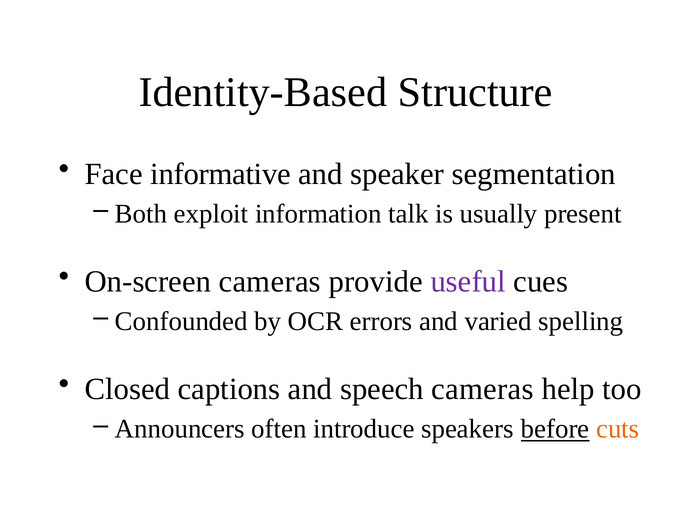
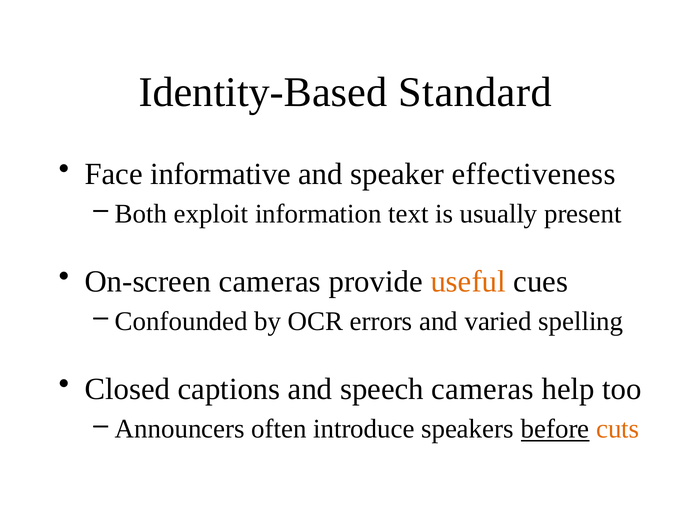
Structure: Structure -> Standard (475, 92)
segmentation: segmentation -> effectiveness (534, 174)
talk: talk -> text (409, 214)
useful colour: purple -> orange (468, 282)
